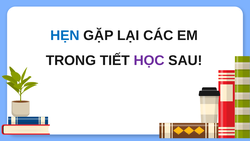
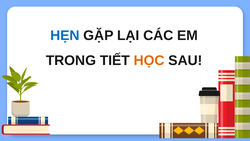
HỌC colour: purple -> orange (149, 60)
